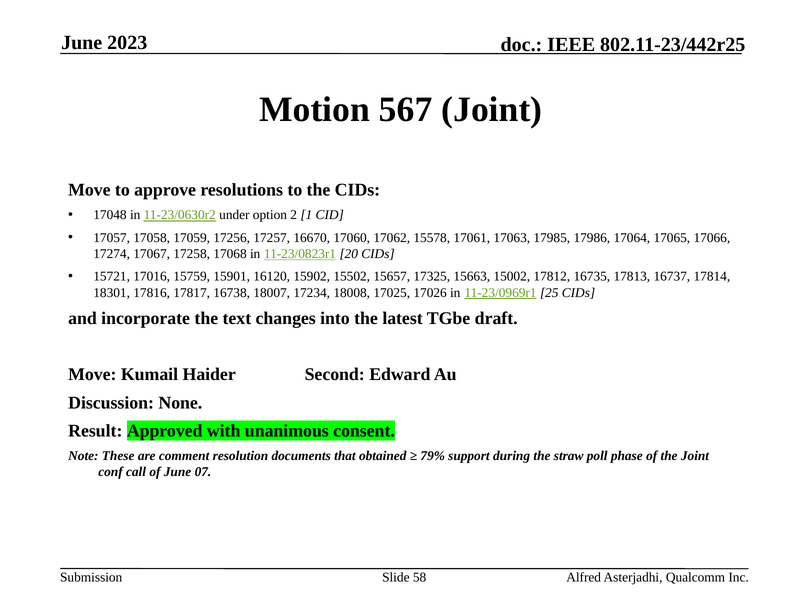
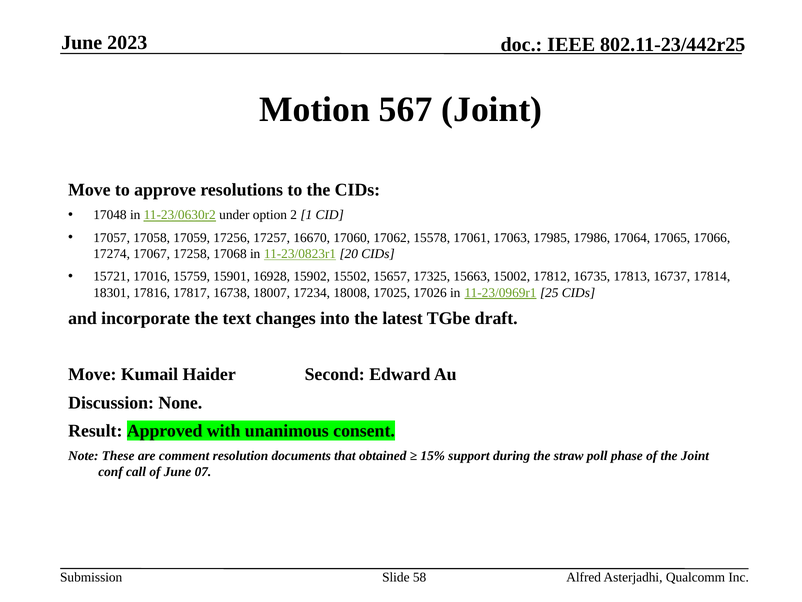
16120: 16120 -> 16928 (272, 276)
79%: 79% -> 15% (433, 455)
